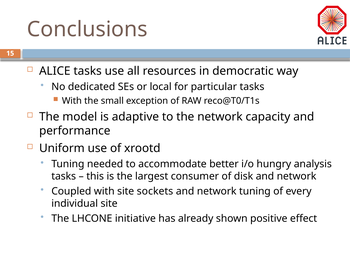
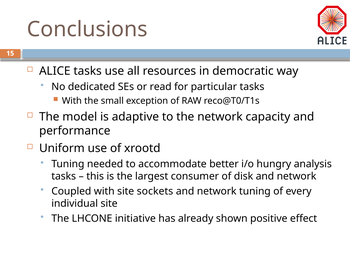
local: local -> read (161, 86)
